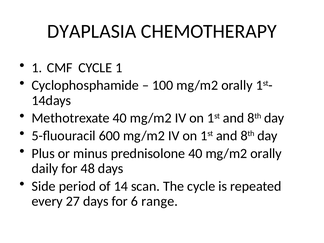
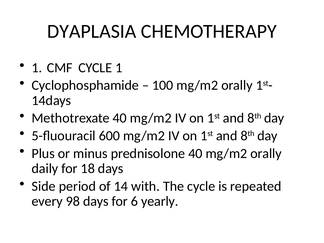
48: 48 -> 18 (88, 168)
scan: scan -> with (145, 186)
27: 27 -> 98 (73, 201)
range: range -> yearly (160, 201)
